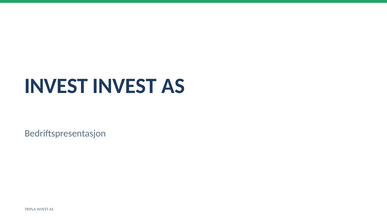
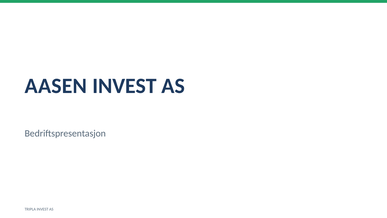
INVEST: INVEST -> AASEN (56, 86)
